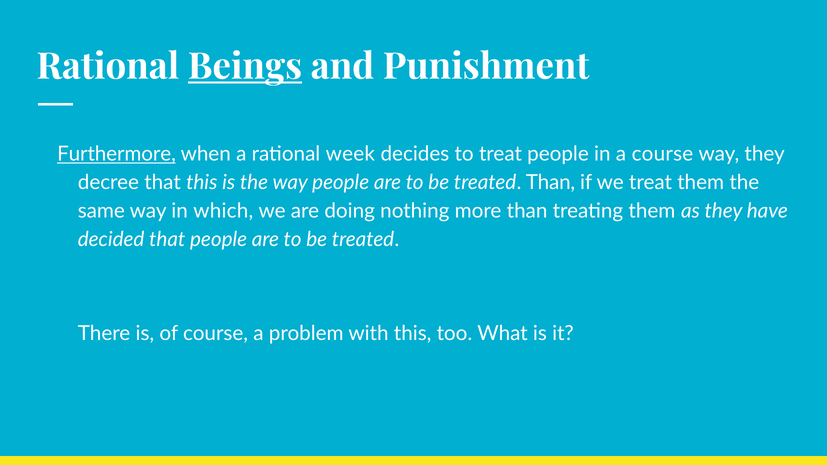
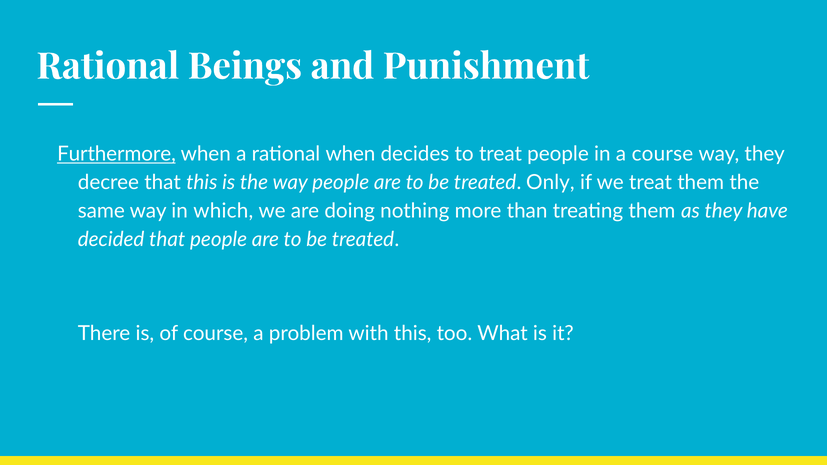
Beings underline: present -> none (245, 67)
rational week: week -> when (350, 154)
treated Than: Than -> Only (550, 183)
